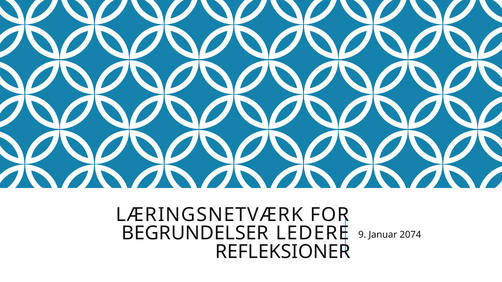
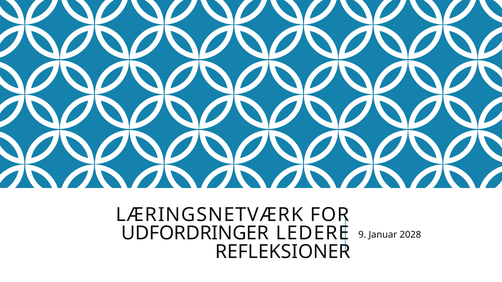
BEGRUNDELSER: BEGRUNDELSER -> UDFORDRINGER (195, 234)
2074: 2074 -> 2028 (410, 235)
